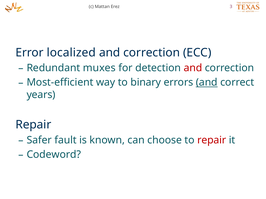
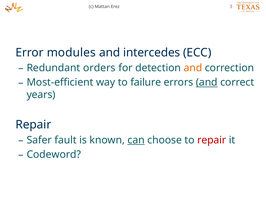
localized: localized -> modules (71, 53)
correction: correction -> intercedes (152, 53)
muxes: muxes -> orders (99, 68)
and colour: red -> orange (193, 68)
binary: binary -> failure (146, 83)
can underline: none -> present (136, 140)
